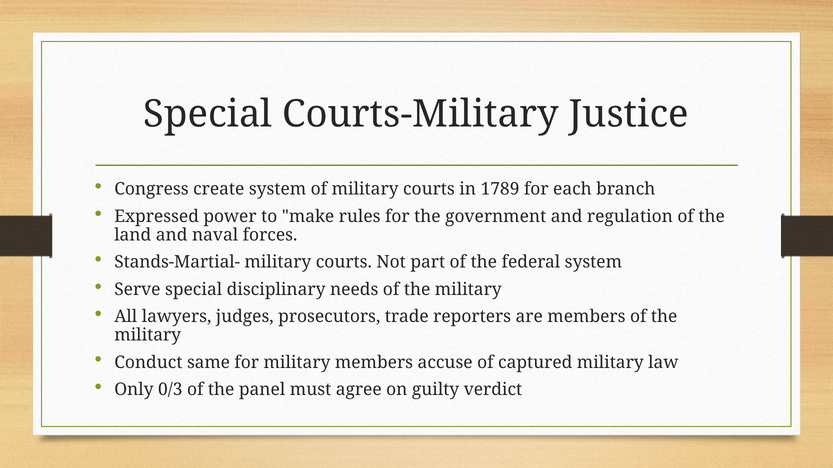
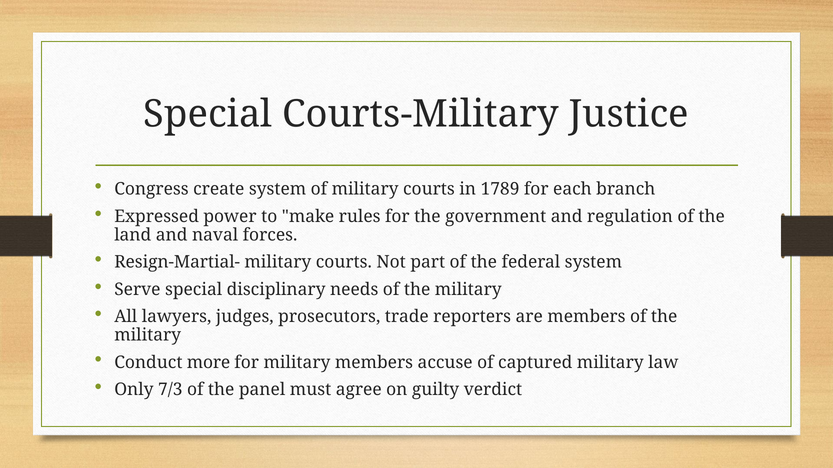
Stands-Martial-: Stands-Martial- -> Resign-Martial- (177, 263)
same: same -> more (209, 363)
0/3: 0/3 -> 7/3 (170, 390)
